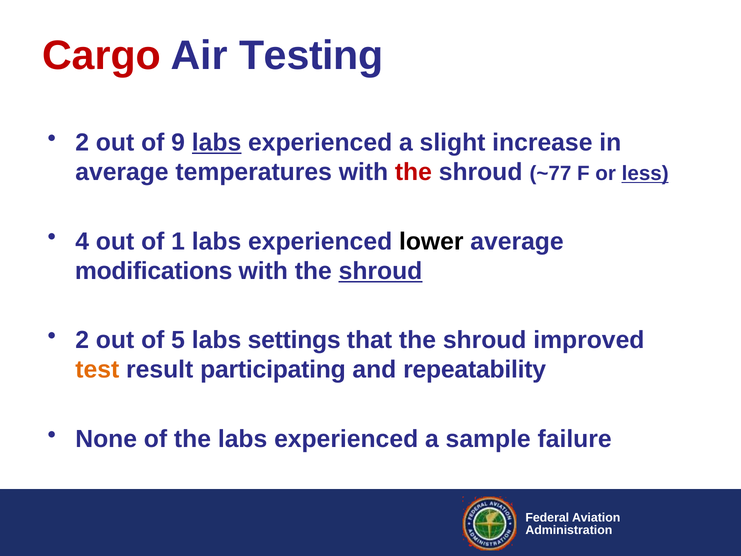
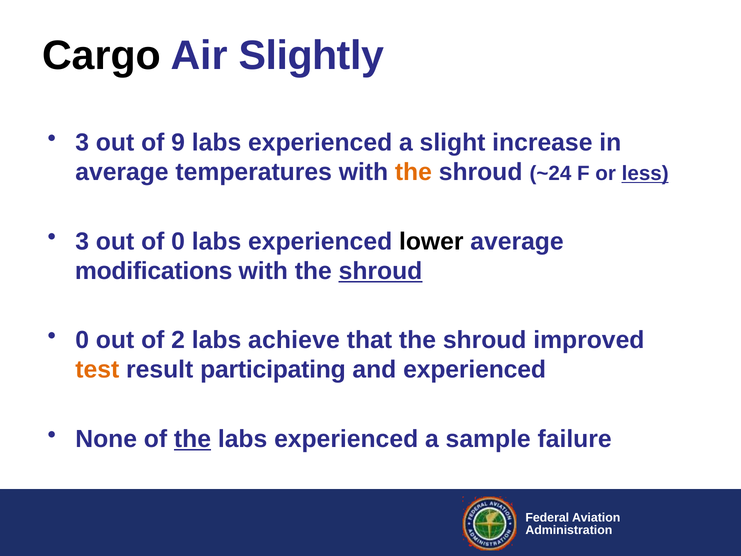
Cargo colour: red -> black (102, 55)
Testing: Testing -> Slightly (311, 55)
2: 2 -> 3 (82, 142)
labs underline: present -> none (217, 142)
the colour: red -> orange (413, 172)
~77: ~77 -> ~24 (550, 173)
4: 4 -> 3 (82, 241)
of 1: 1 -> 0 (178, 241)
2: 2 -> 0 (82, 340)
5: 5 -> 2 (178, 340)
settings: settings -> achieve (294, 340)
and repeatability: repeatability -> experienced (475, 370)
the underline: none -> present (192, 439)
